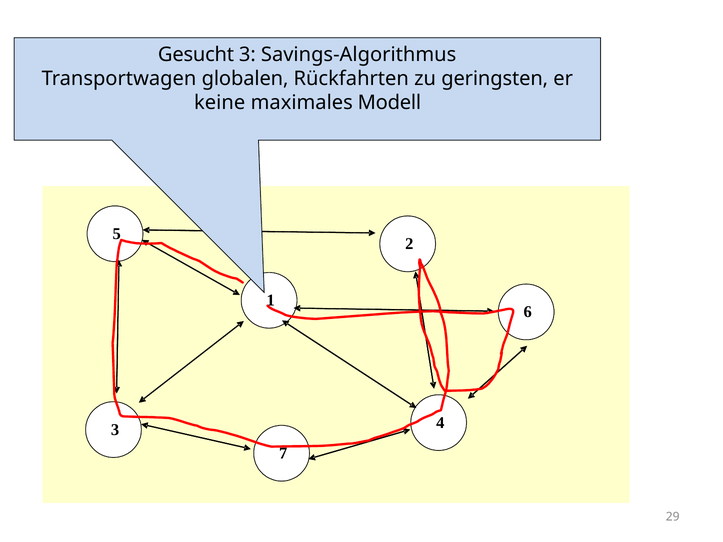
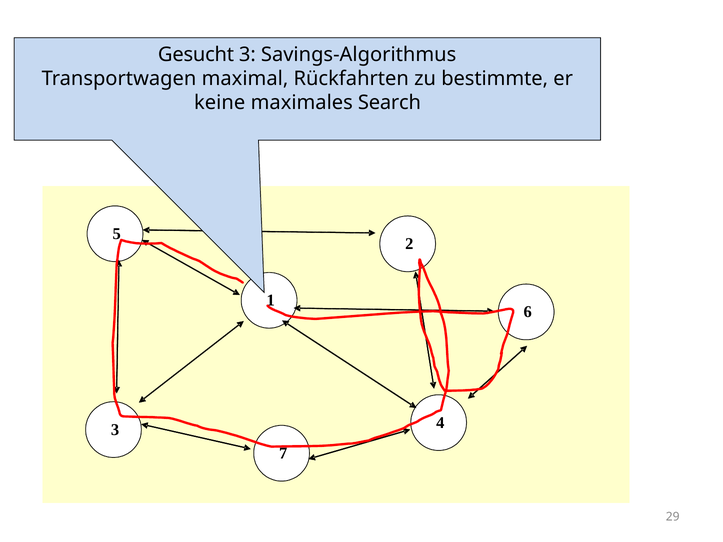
globalen: globalen -> maximal (245, 79)
geringsten: geringsten -> bestimmte (495, 79)
Modell: Modell -> Search (389, 103)
